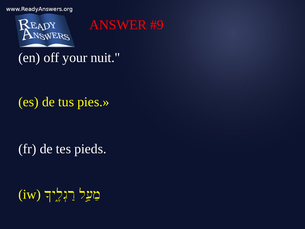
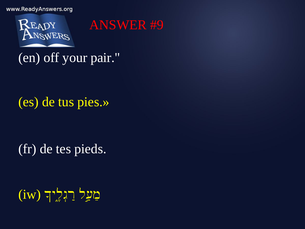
nuit: nuit -> pair (105, 58)
